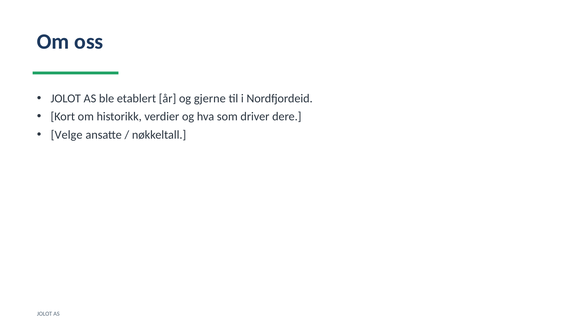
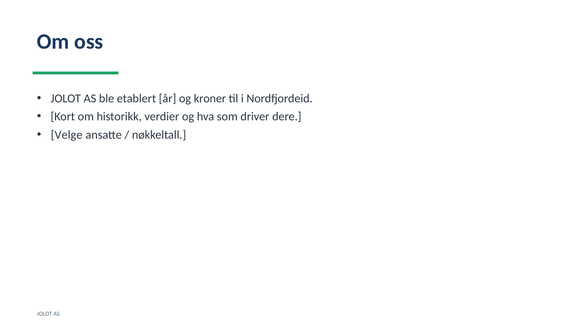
gjerne: gjerne -> kroner (210, 98)
